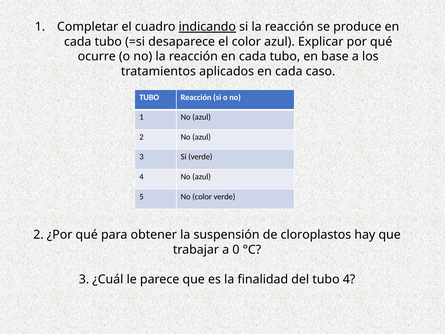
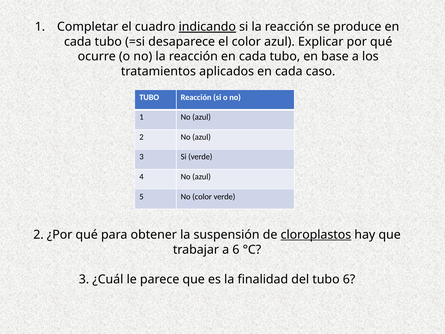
cloroplastos underline: none -> present (316, 235)
a 0: 0 -> 6 (236, 249)
tubo 4: 4 -> 6 (349, 279)
